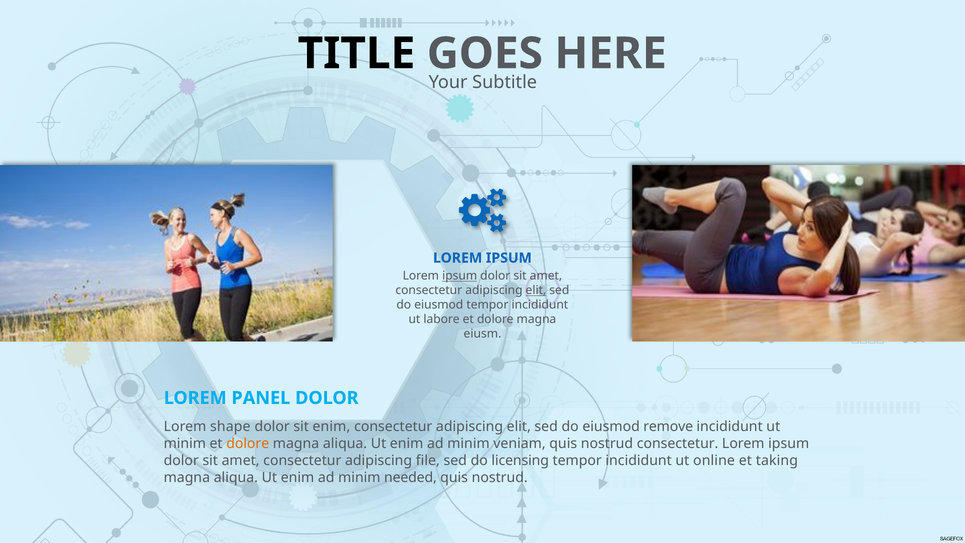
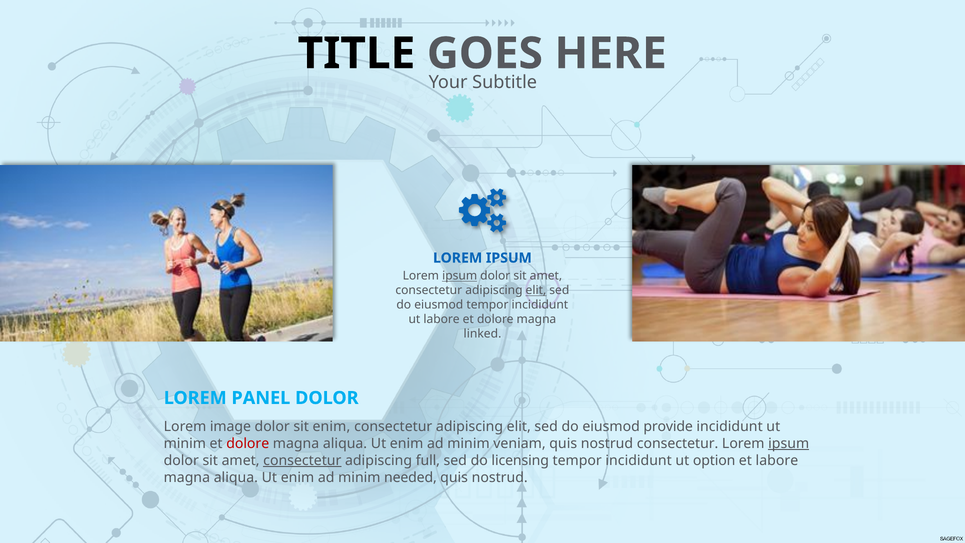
eiusm: eiusm -> linked (482, 334)
shape: shape -> image (230, 427)
remove: remove -> provide (668, 427)
dolore colour: orange -> red (248, 443)
ipsum underline: none -> present (789, 443)
consectetur underline: none -> present (302, 460)
file: file -> full (428, 460)
online: online -> option (714, 460)
et taking: taking -> labore (777, 460)
